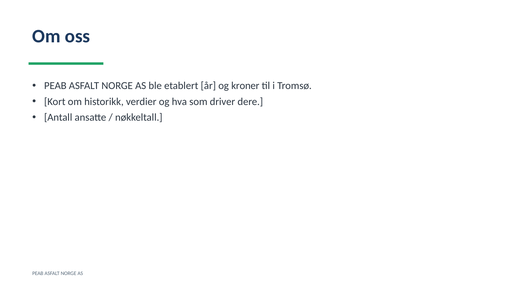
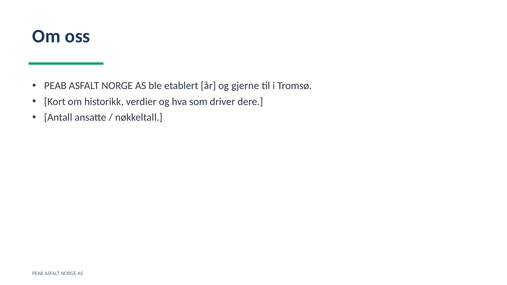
kroner: kroner -> gjerne (245, 86)
